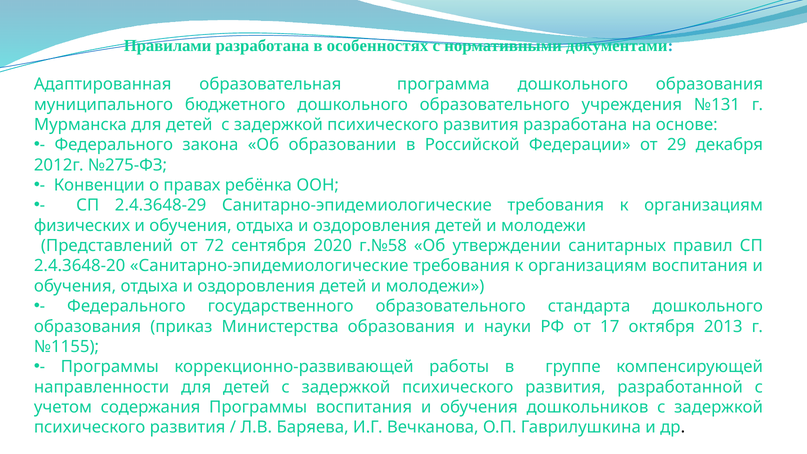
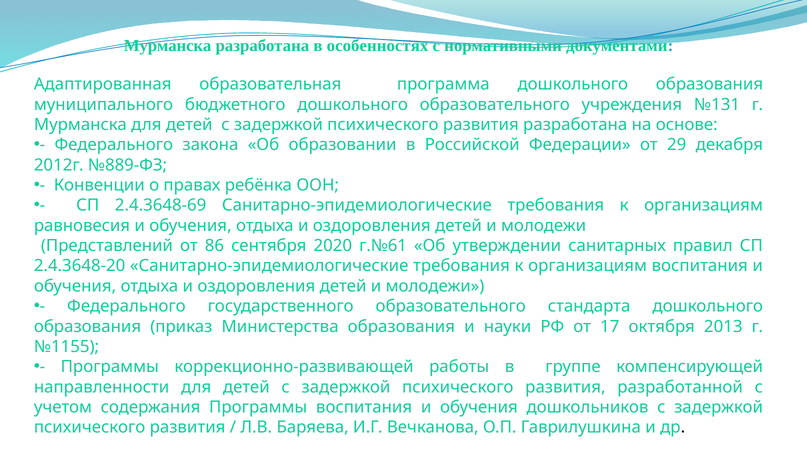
Правилами: Правилами -> Мурманска (168, 46)
№275-ФЗ: №275-ФЗ -> №889-ФЗ (127, 165)
2.4.3648-29: 2.4.3648-29 -> 2.4.3648-69 (161, 205)
физических: физических -> равновесия (82, 226)
72: 72 -> 86 (214, 246)
г.№58: г.№58 -> г.№61 (383, 246)
